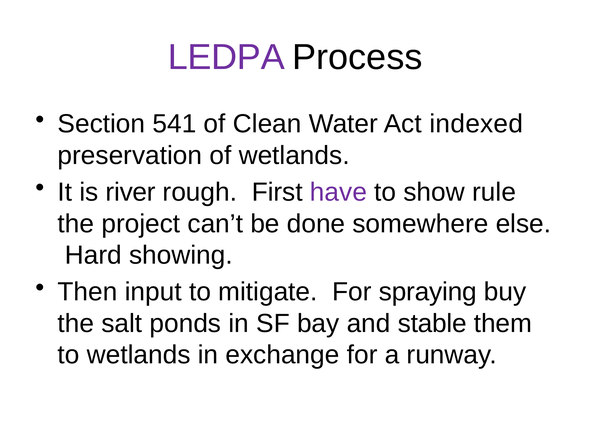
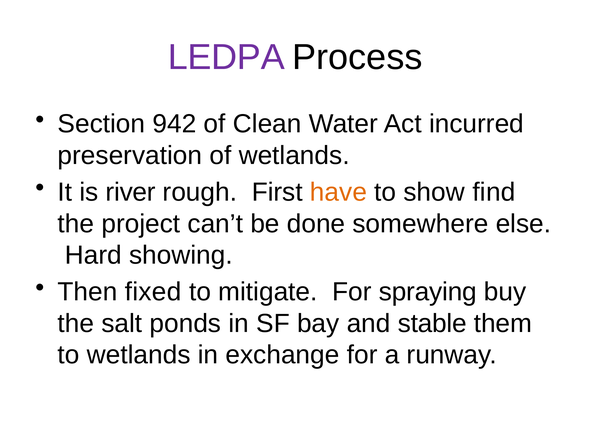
541: 541 -> 942 (174, 124)
indexed: indexed -> incurred (476, 124)
have colour: purple -> orange (338, 192)
rule: rule -> find (494, 192)
input: input -> fixed (153, 292)
